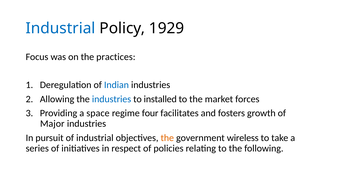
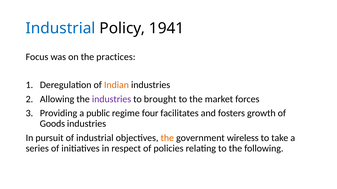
1929: 1929 -> 1941 (167, 28)
Indian colour: blue -> orange (116, 85)
industries colour: blue -> purple (112, 99)
installed: installed -> brought (160, 99)
space: space -> public (98, 113)
Major: Major -> Goods (52, 124)
